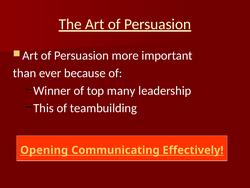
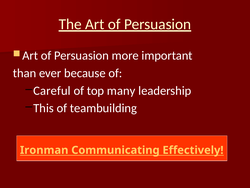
Winner: Winner -> Careful (52, 90)
Opening: Opening -> Ironman (44, 150)
